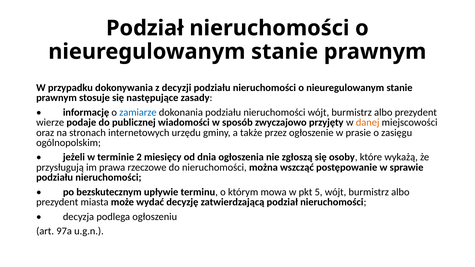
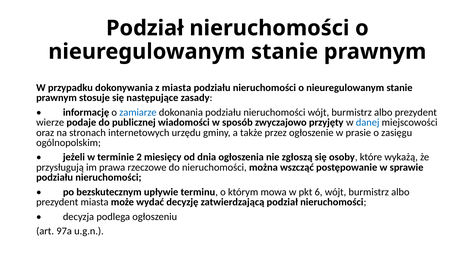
z decyzji: decyzji -> miasta (177, 88)
danej colour: orange -> blue (368, 123)
5: 5 -> 6 (319, 192)
